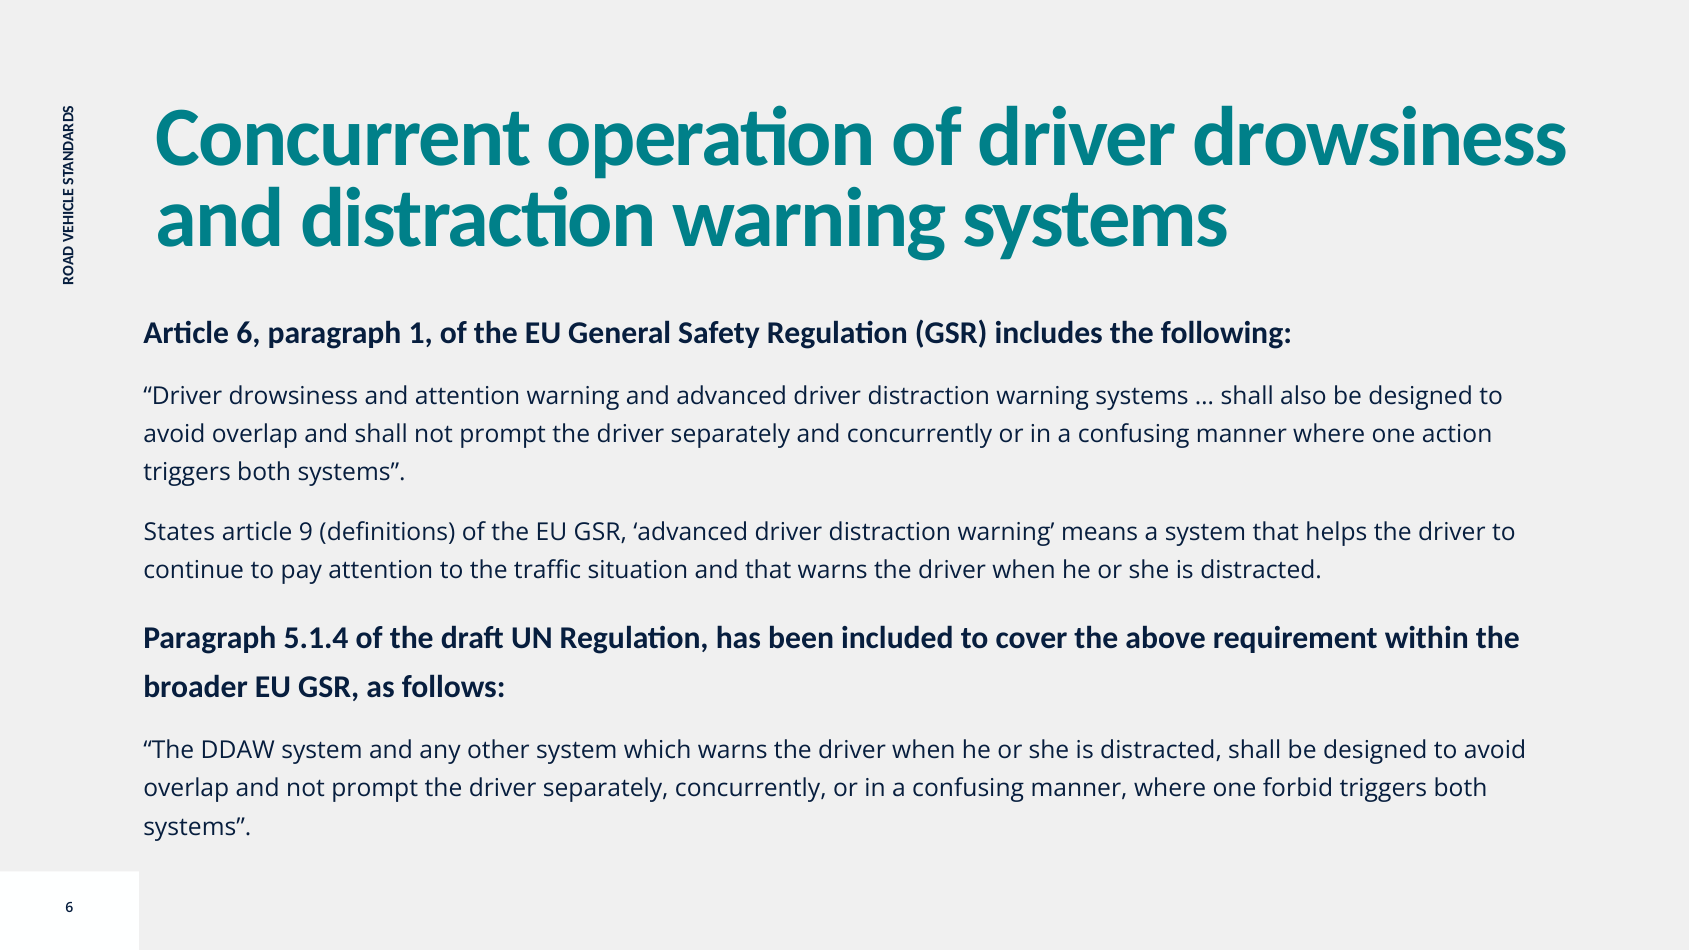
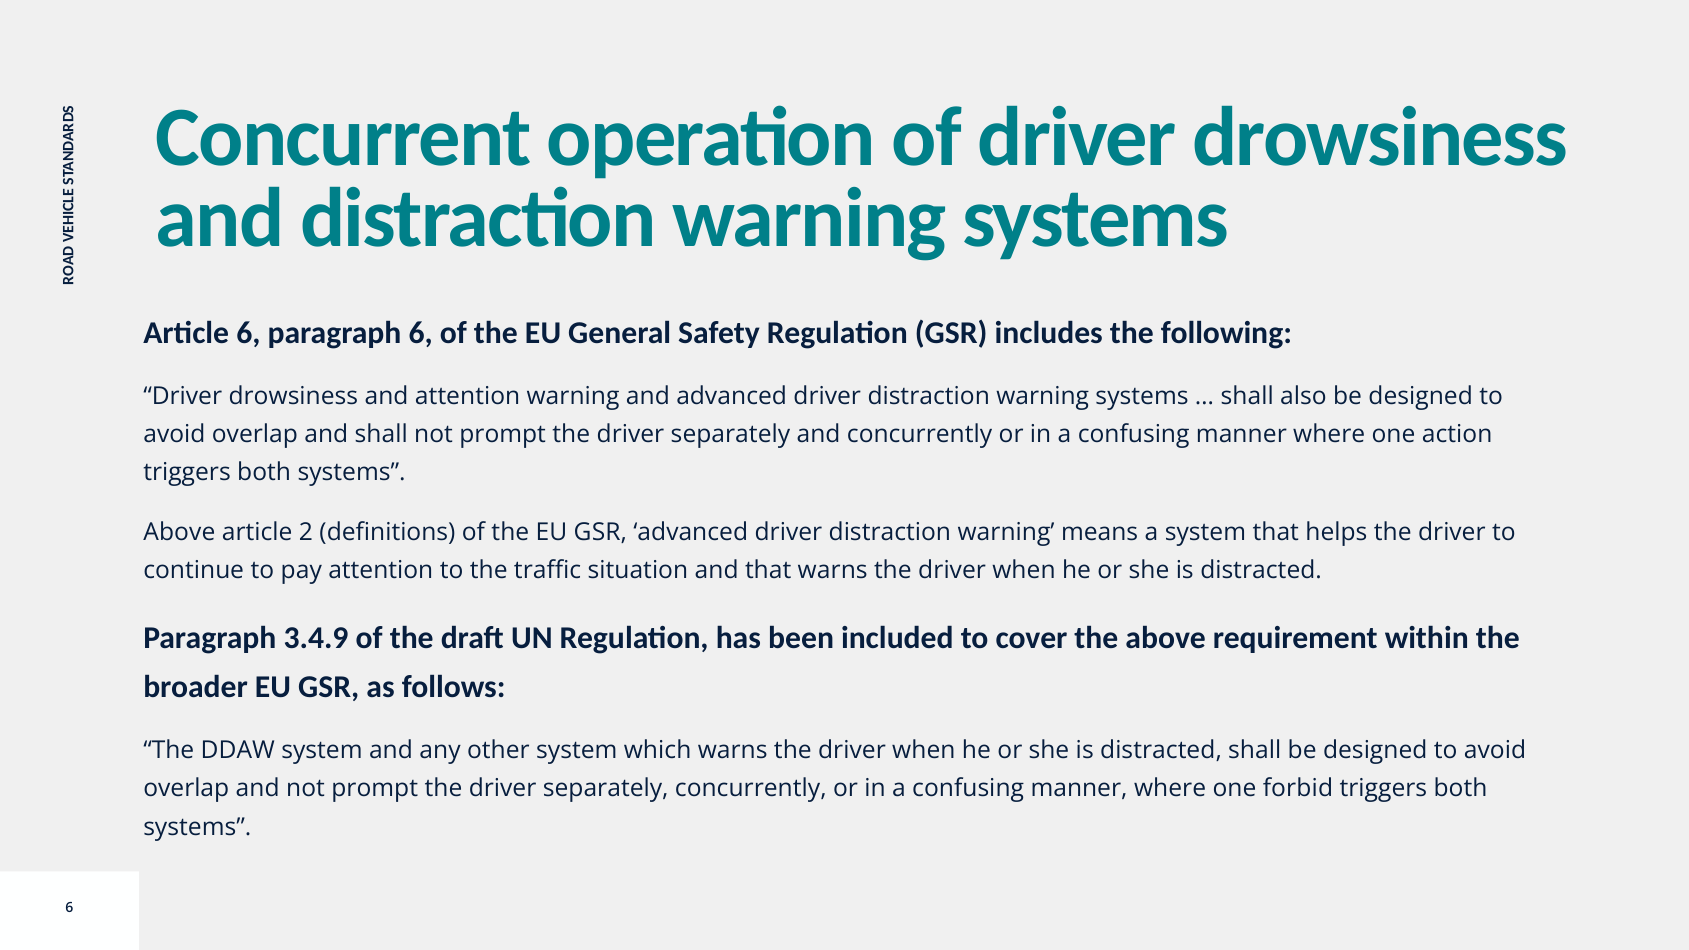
paragraph 1: 1 -> 6 (421, 333)
States: States -> Above (179, 532)
9: 9 -> 2 (306, 532)
5.1.4: 5.1.4 -> 3.4.9 (316, 638)
